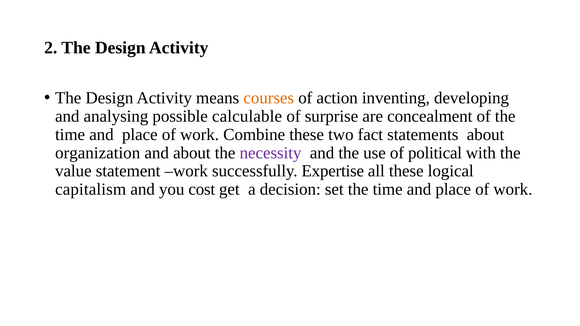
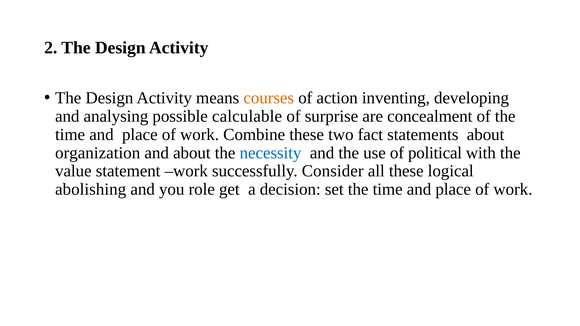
necessity colour: purple -> blue (271, 153)
Expertise: Expertise -> Consider (333, 171)
capitalism: capitalism -> abolishing (91, 189)
cost: cost -> role (202, 189)
